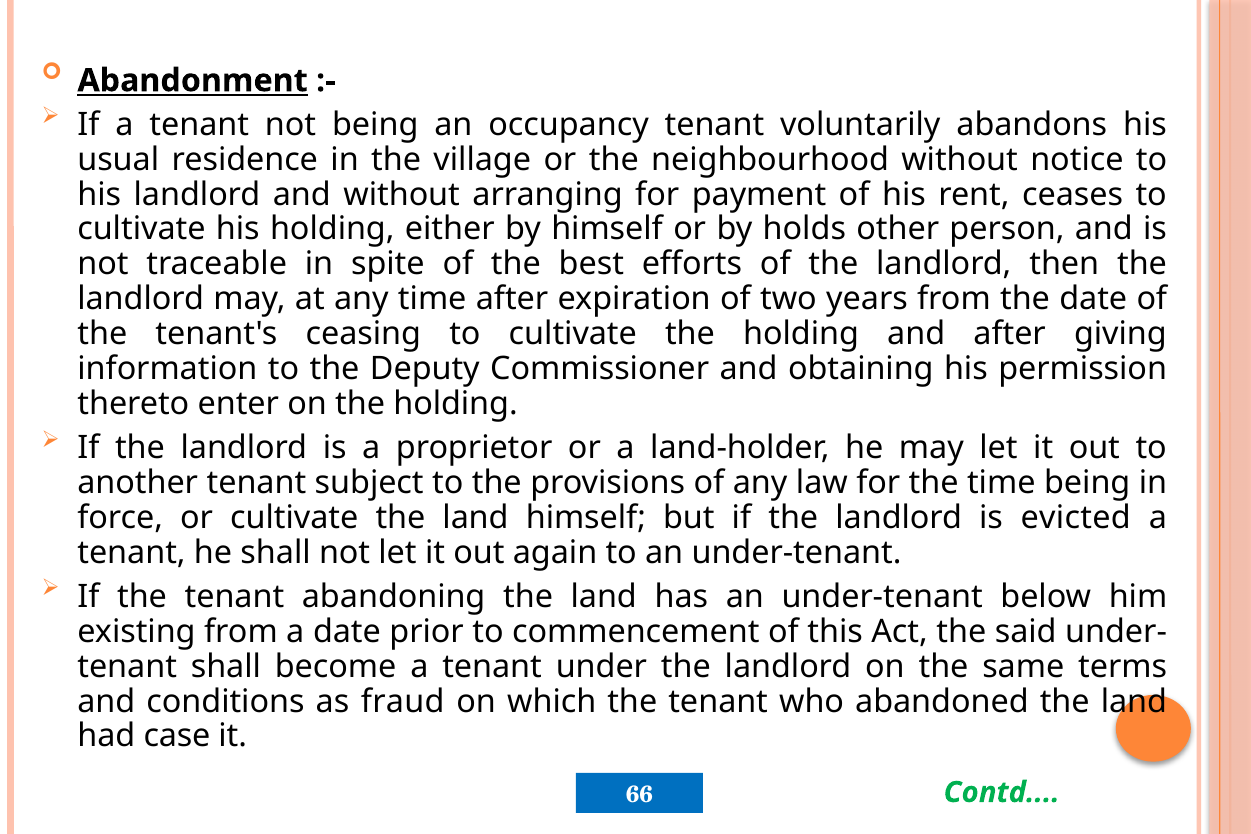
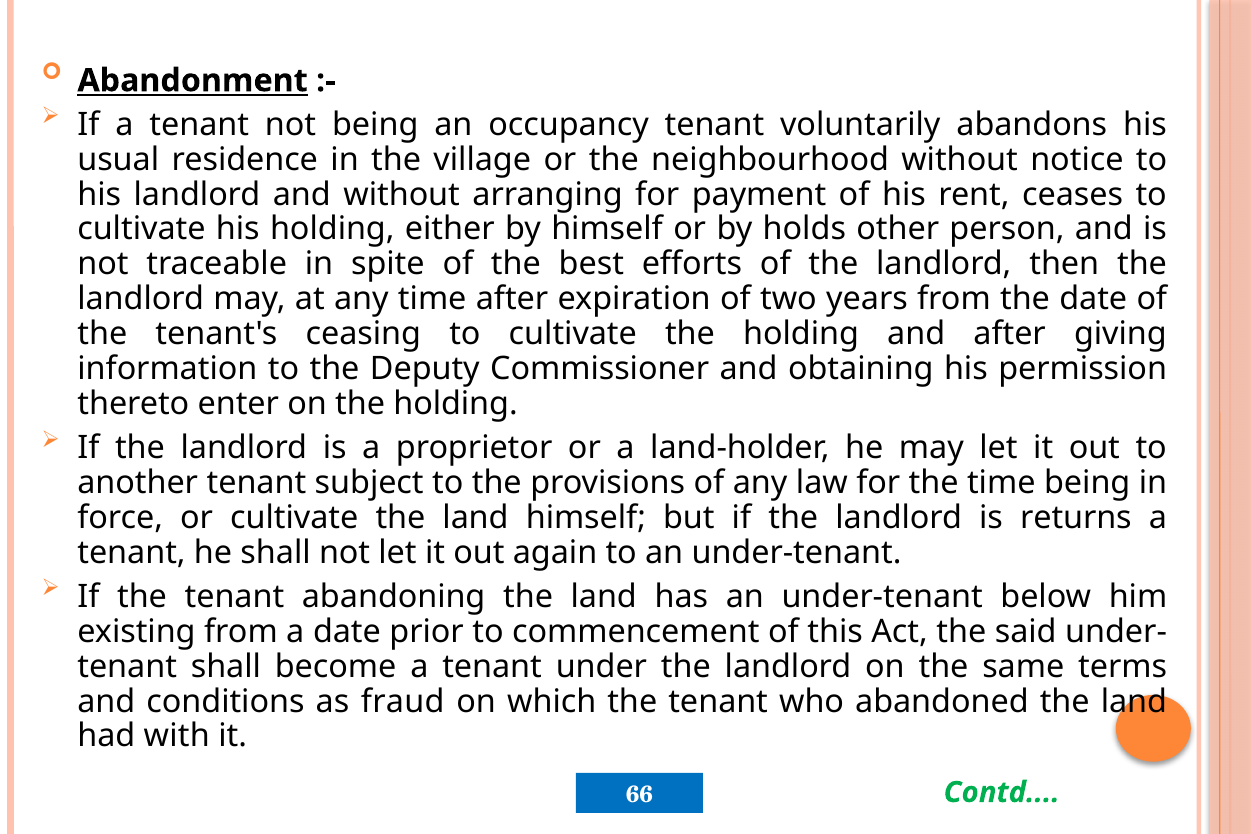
evicted: evicted -> returns (1076, 518)
case: case -> with (177, 736)
